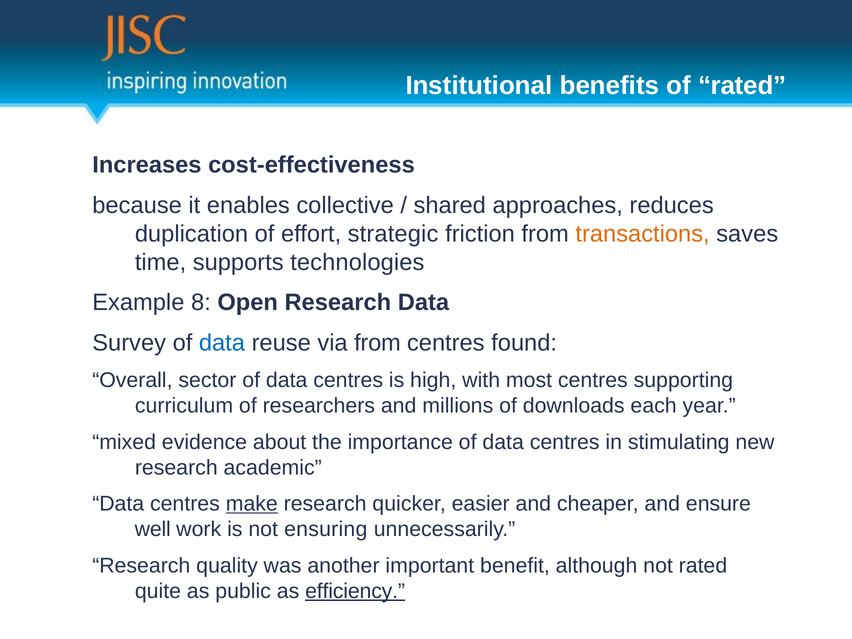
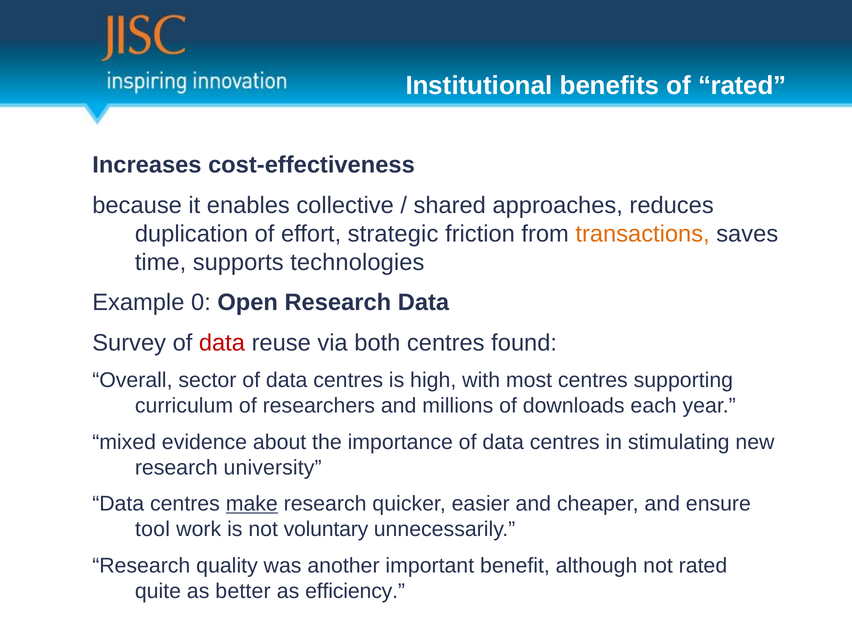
8: 8 -> 0 (201, 302)
data colour: blue -> red (222, 343)
via from: from -> both (377, 343)
academic: academic -> university (273, 468)
well: well -> tool (153, 529)
ensuring: ensuring -> voluntary (326, 529)
public: public -> better (243, 591)
efficiency underline: present -> none (355, 591)
